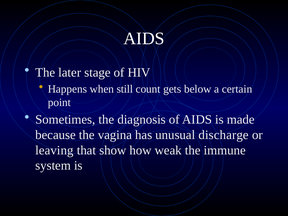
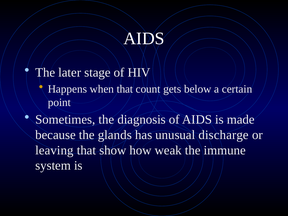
when still: still -> that (125, 89)
vagina: vagina -> glands (115, 135)
